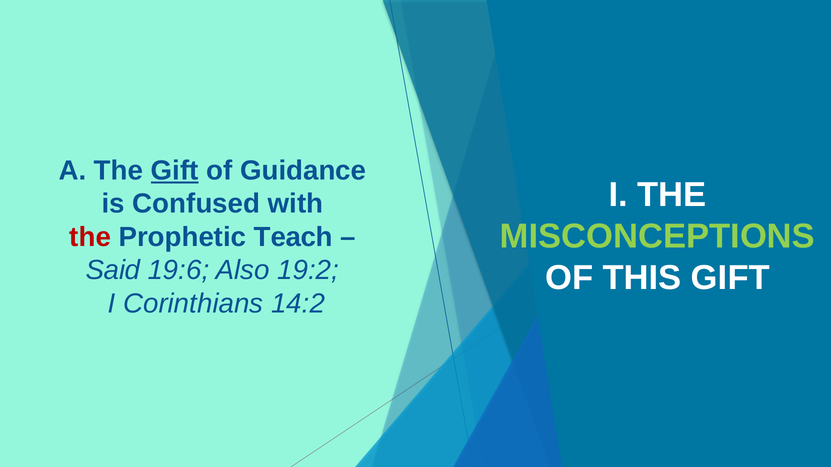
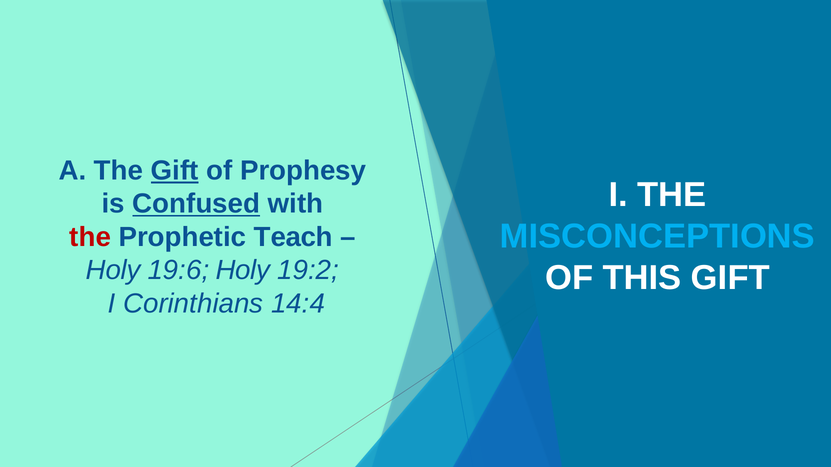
Guidance: Guidance -> Prophesy (303, 171)
Confused underline: none -> present (196, 204)
MISCONCEPTIONS colour: light green -> light blue (657, 237)
Said: Said -> Holy (113, 271)
19:6 Also: Also -> Holy (243, 271)
14:2: 14:2 -> 14:4 (298, 304)
